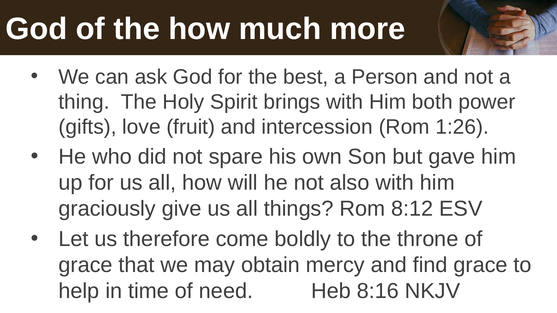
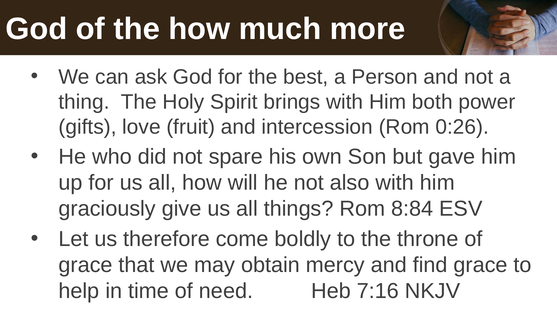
1:26: 1:26 -> 0:26 (462, 127)
8:12: 8:12 -> 8:84 (412, 209)
8:16: 8:16 -> 7:16 (378, 291)
